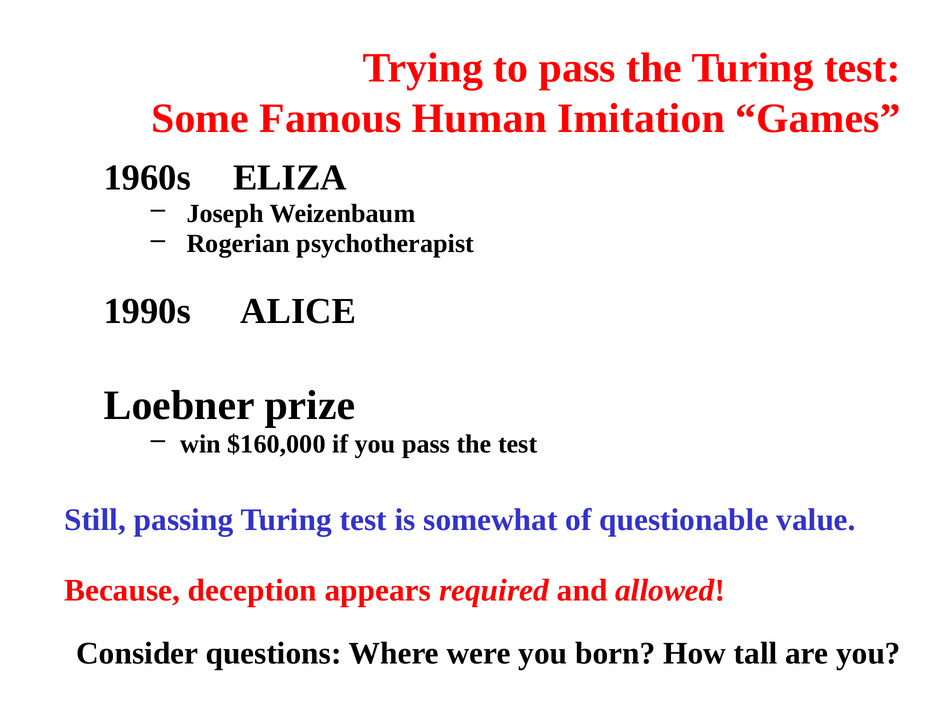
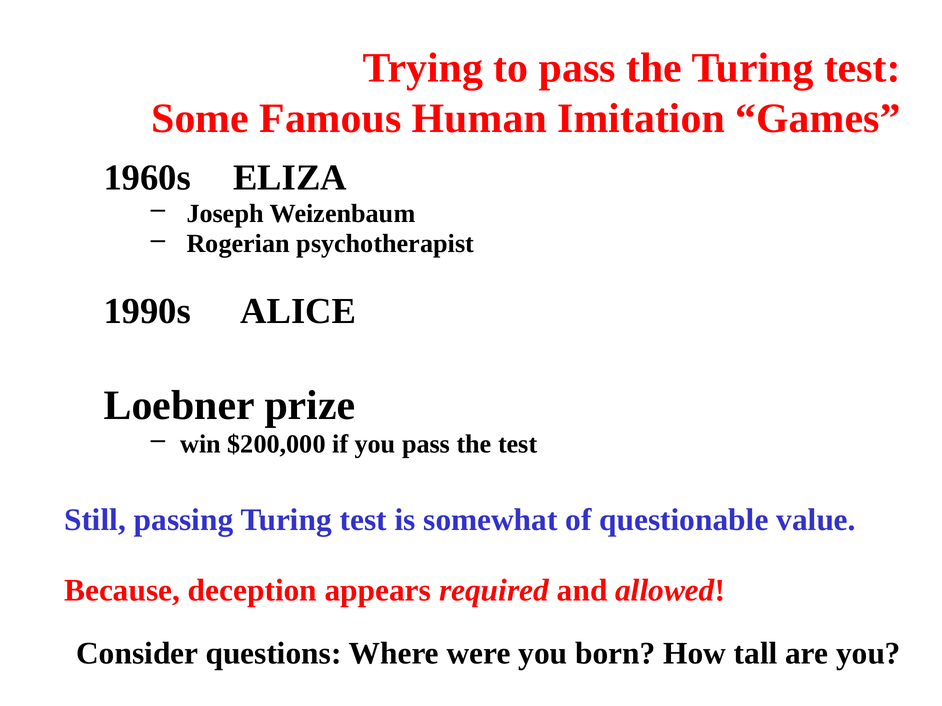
$160,000: $160,000 -> $200,000 (277, 444)
